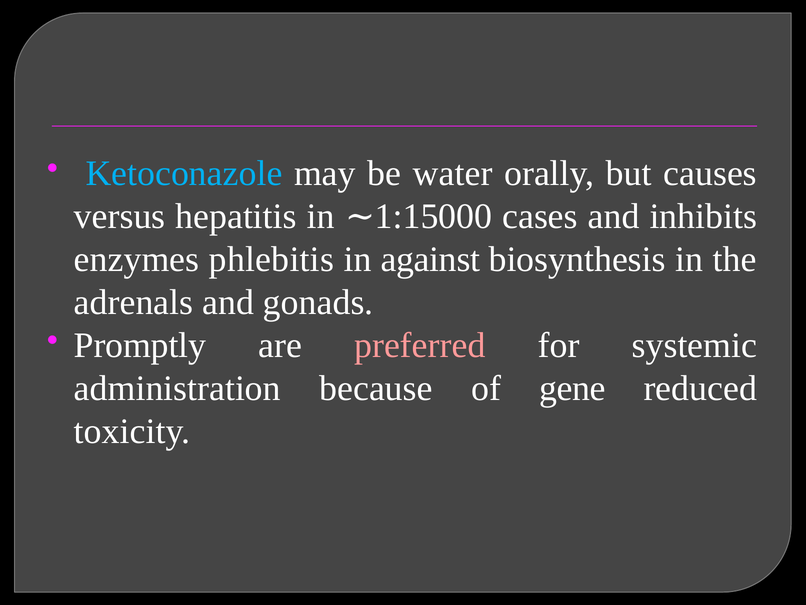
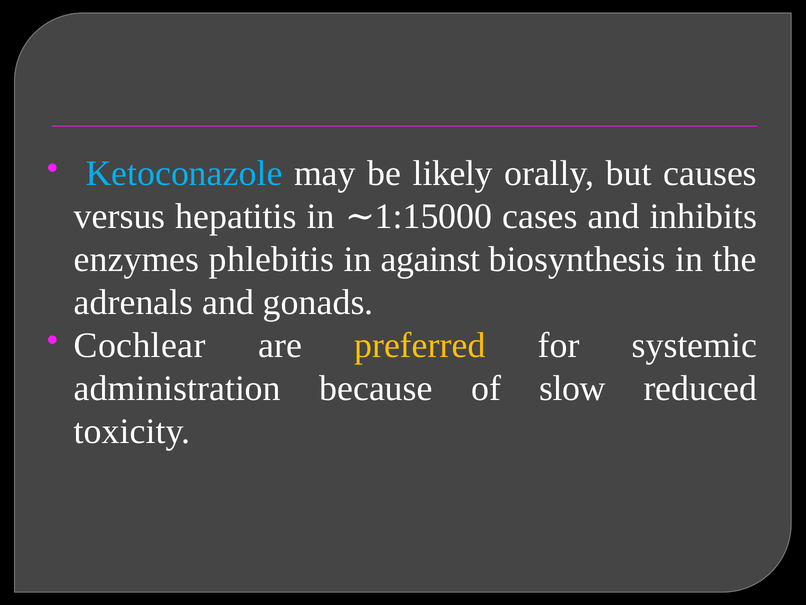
water: water -> likely (453, 173)
Promptly: Promptly -> Cochlear (140, 345)
preferred colour: pink -> yellow (420, 345)
gene: gene -> slow (573, 388)
